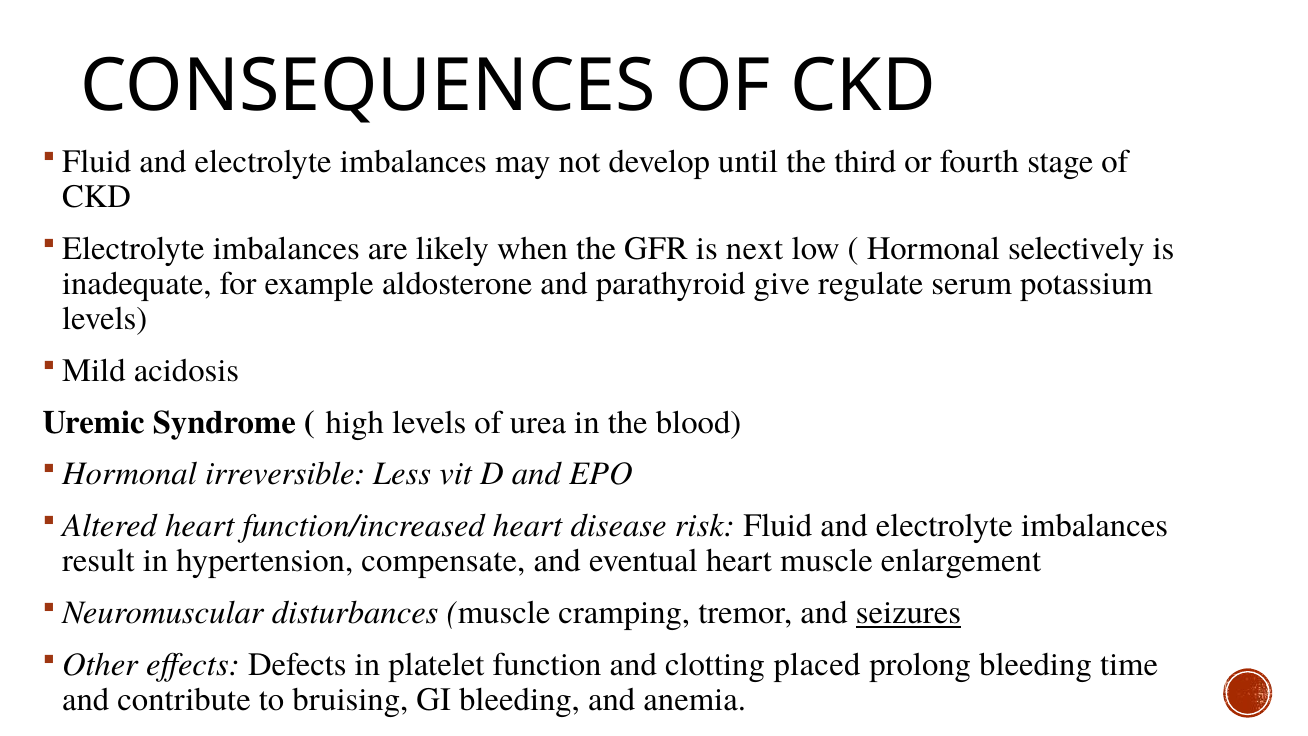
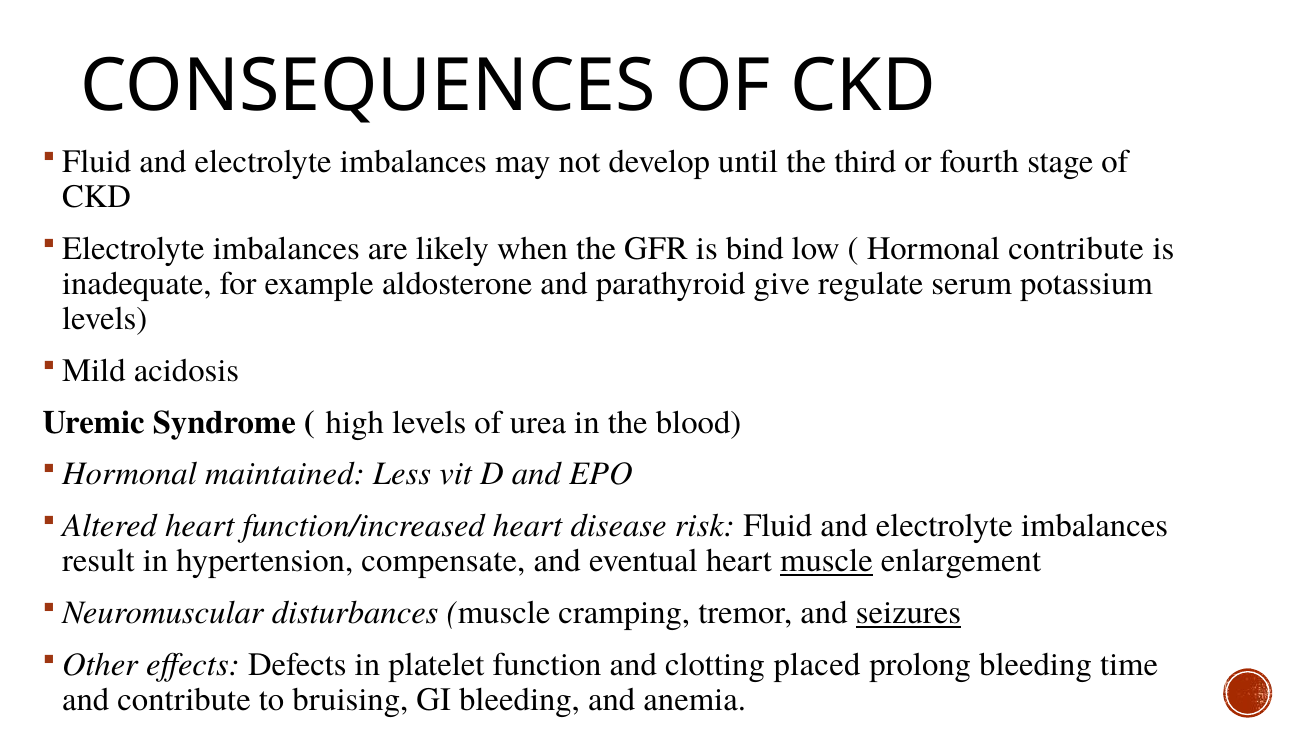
next: next -> bind (755, 248)
Hormonal selectively: selectively -> contribute (1076, 248)
irreversible: irreversible -> maintained (285, 474)
muscle underline: none -> present (826, 561)
